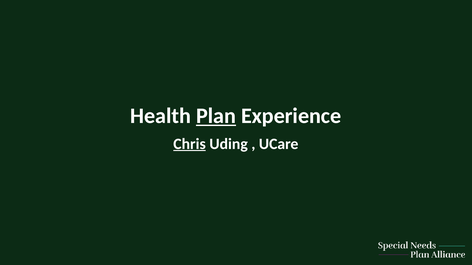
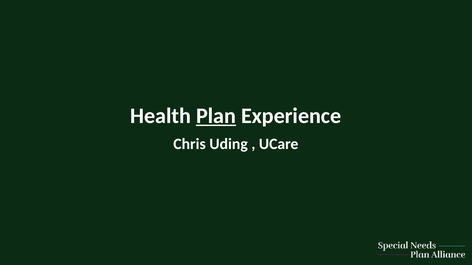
Chris underline: present -> none (190, 144)
